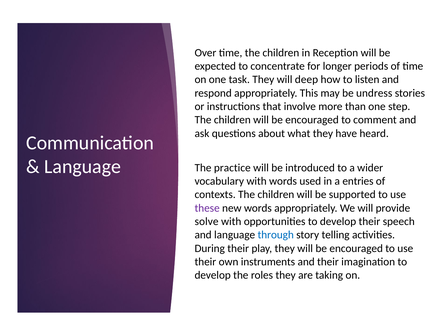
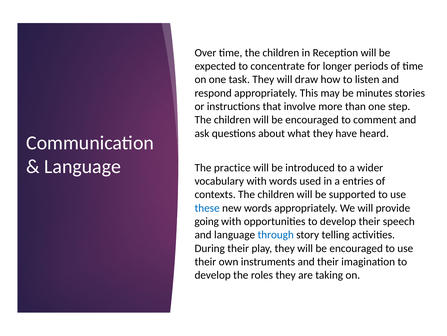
deep: deep -> draw (307, 79)
undress: undress -> minutes (374, 93)
these colour: purple -> blue (207, 208)
solve: solve -> going (207, 221)
